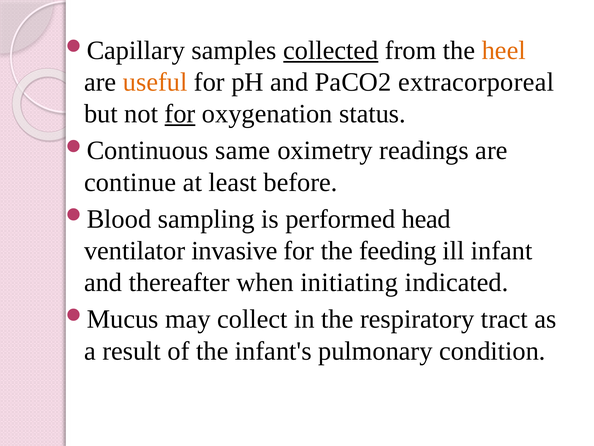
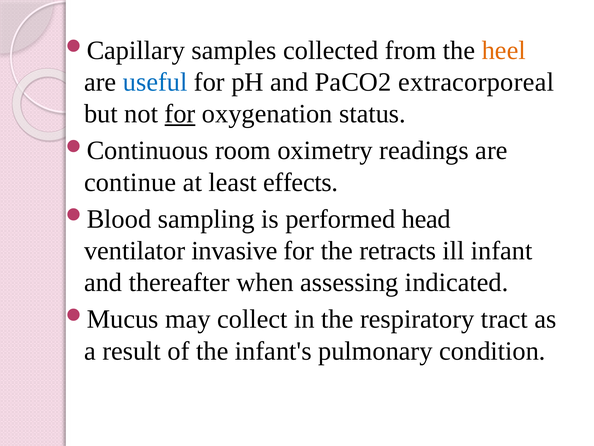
collected underline: present -> none (331, 50)
useful colour: orange -> blue (155, 82)
same: same -> room (243, 150)
before: before -> effects (301, 182)
feeding: feeding -> retracts (398, 251)
initiating: initiating -> assessing (349, 282)
